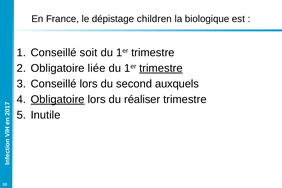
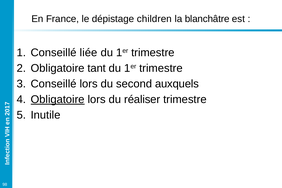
biologique: biologique -> blanchâtre (207, 19)
soit: soit -> liée (89, 53)
liée: liée -> tant (97, 68)
trimestre underline: present -> none (161, 68)
